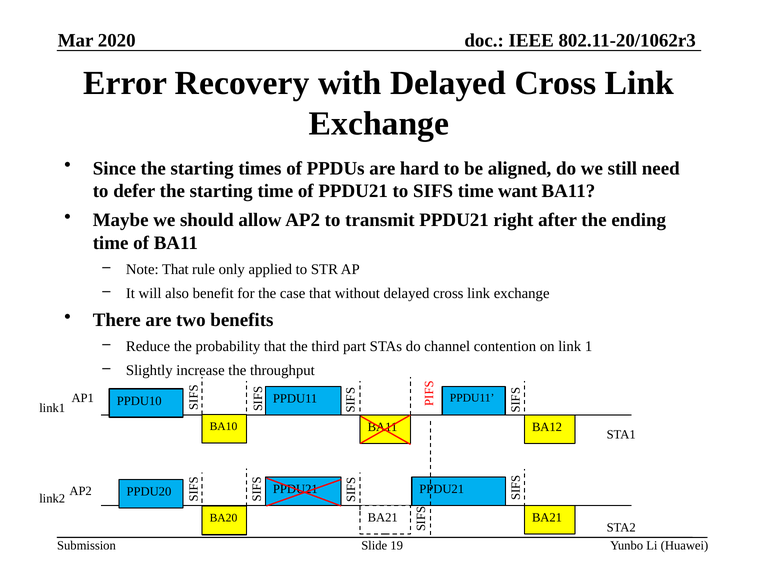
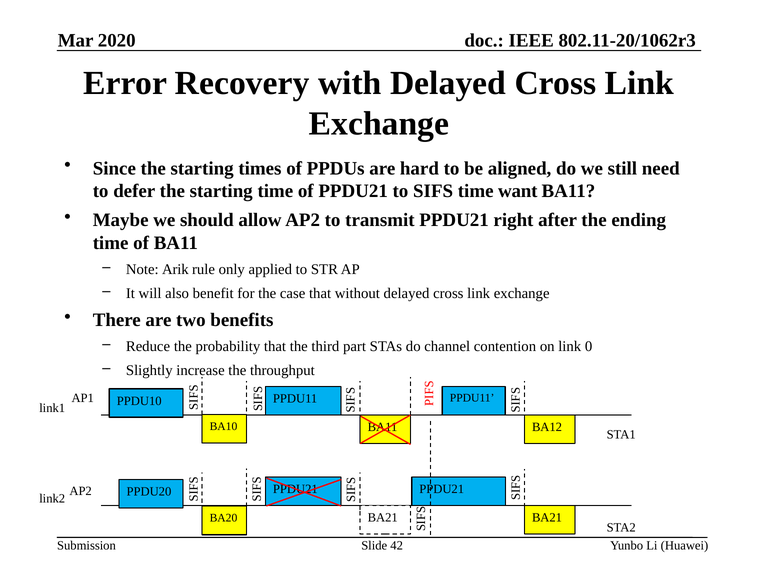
Note That: That -> Arik (175, 269)
1: 1 -> 0 (589, 346)
19: 19 -> 42 (397, 545)
